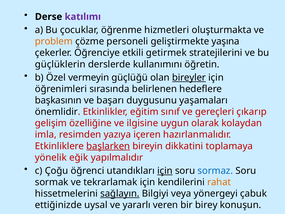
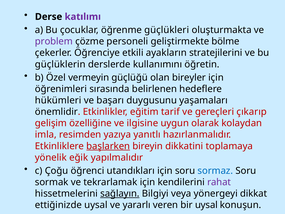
hizmetleri: hizmetleri -> güçlükleri (167, 30)
problem colour: orange -> purple (54, 41)
yaşına: yaşına -> bölme (226, 41)
getirmek: getirmek -> ayakların (166, 53)
bireyler underline: present -> none (189, 77)
başkasının: başkasının -> hükümleri (58, 100)
sınıf: sınıf -> tarif (170, 112)
içeren: içeren -> yanıtlı (147, 134)
için underline: present -> none (165, 171)
rahat colour: orange -> purple (219, 182)
çabuk: çabuk -> dikkat (254, 193)
bir birey: birey -> uysal (206, 205)
